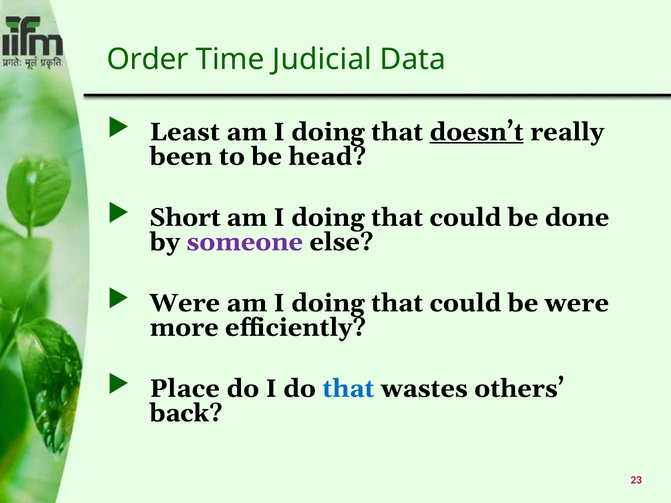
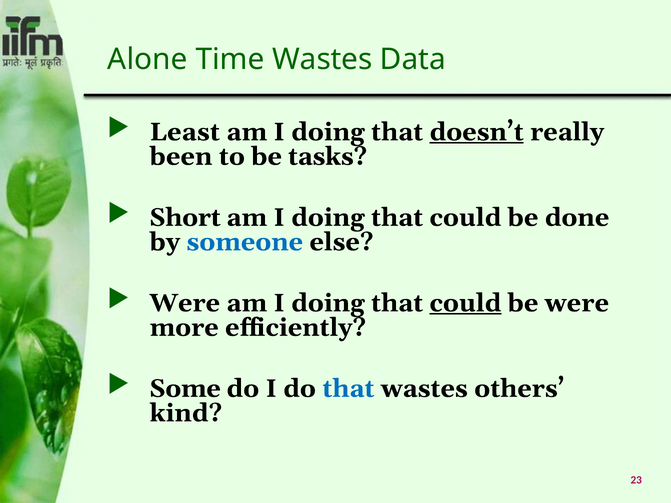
Order: Order -> Alone (148, 60)
Time Judicial: Judicial -> Wastes (322, 60)
head: head -> tasks (328, 157)
someone colour: purple -> blue (245, 242)
could underline: none -> present (465, 303)
Place: Place -> Some (185, 389)
back: back -> kind (186, 413)
